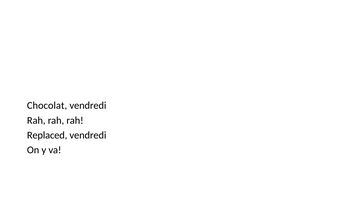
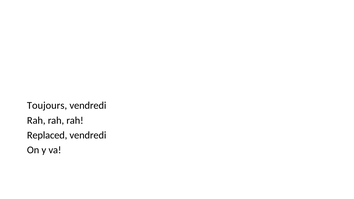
Chocolat: Chocolat -> Toujours (47, 106)
